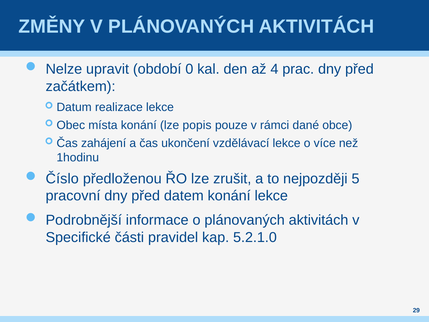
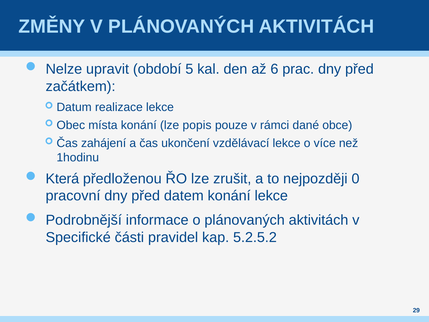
0: 0 -> 5 (189, 69)
4: 4 -> 6 (274, 69)
Číslo: Číslo -> Která (62, 179)
5: 5 -> 0 (355, 179)
5.2.1.0: 5.2.1.0 -> 5.2.5.2 (255, 237)
